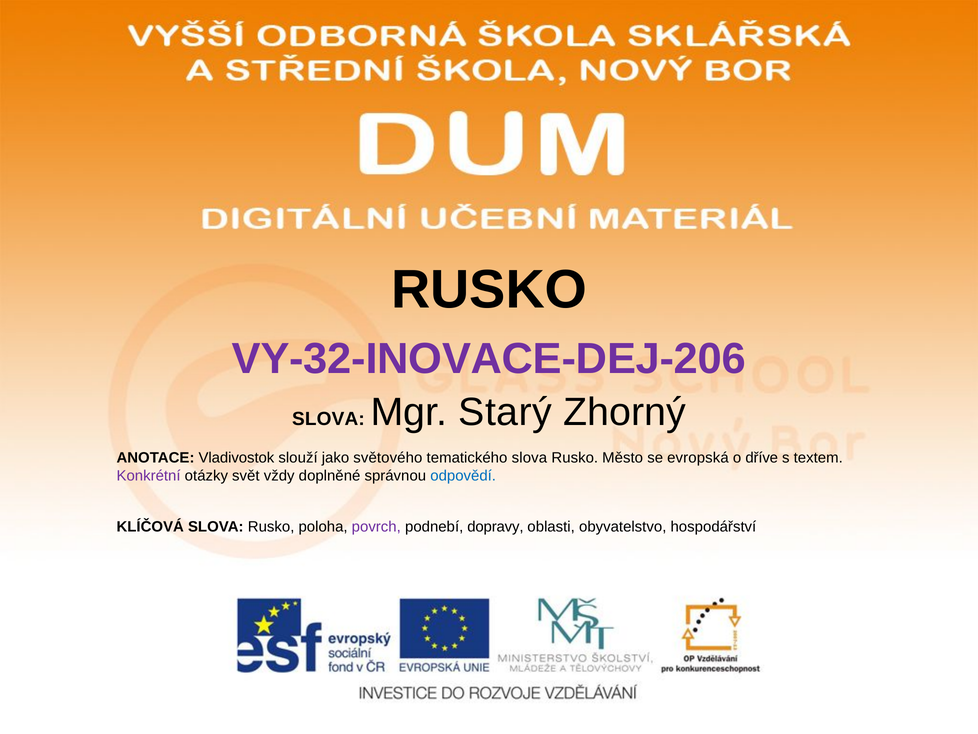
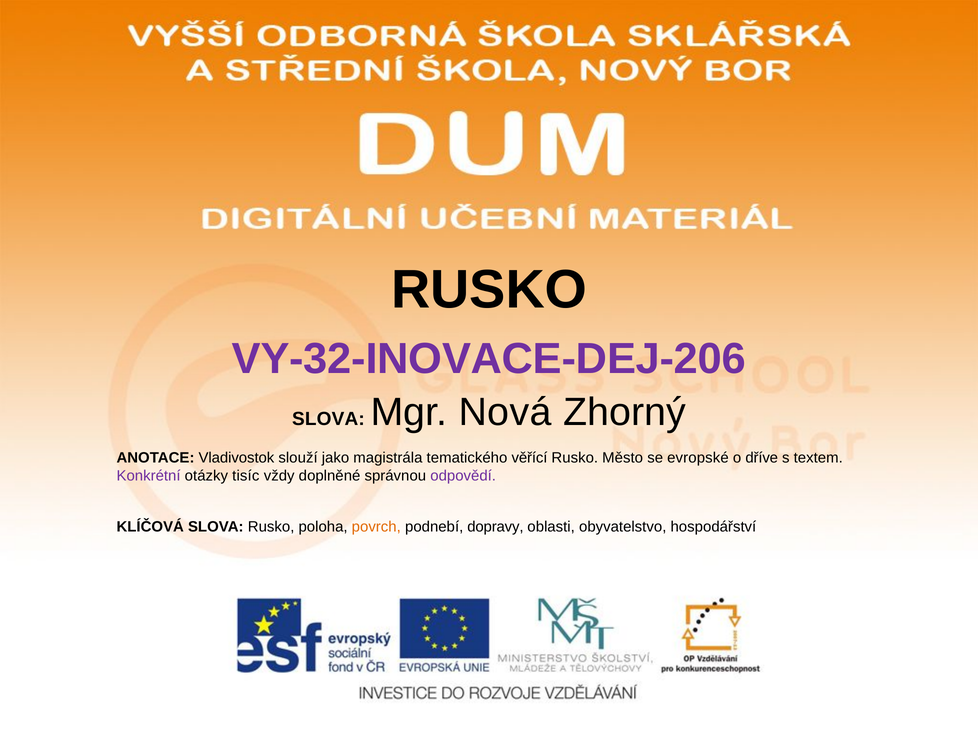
Starý: Starý -> Nová (505, 412)
světového: světového -> magistrála (388, 457)
tematického slova: slova -> věřící (530, 457)
evropská: evropská -> evropské (698, 457)
svět: svět -> tisíc (246, 475)
odpovědí colour: blue -> purple (463, 475)
povrch colour: purple -> orange (376, 527)
